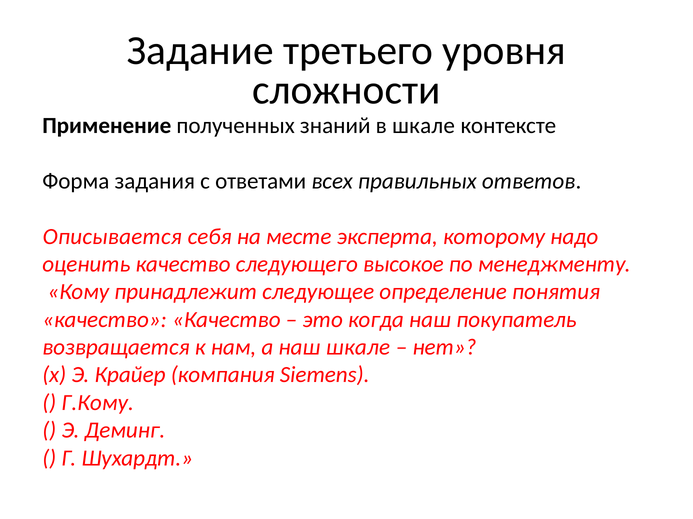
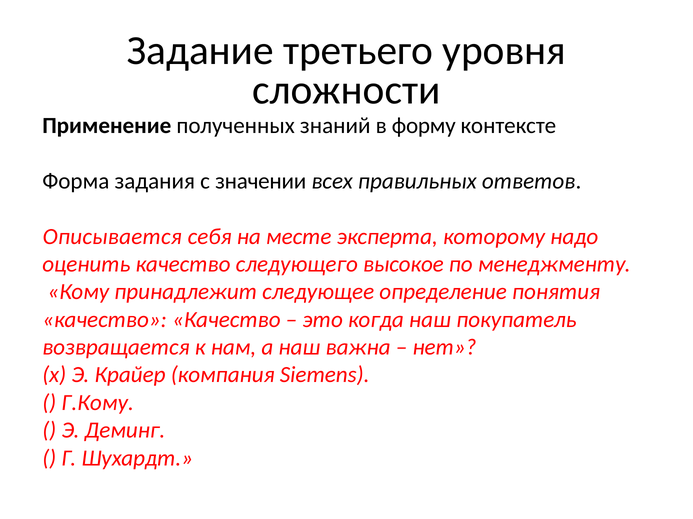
в шкале: шкале -> форму (424, 126)
ответами: ответами -> значении (261, 181)
наш шкале: шкале -> важна (358, 348)
